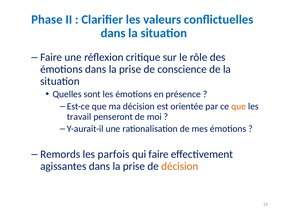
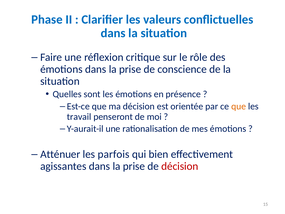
Remords: Remords -> Atténuer (60, 154)
qui faire: faire -> bien (159, 154)
décision colour: orange -> red (180, 166)
